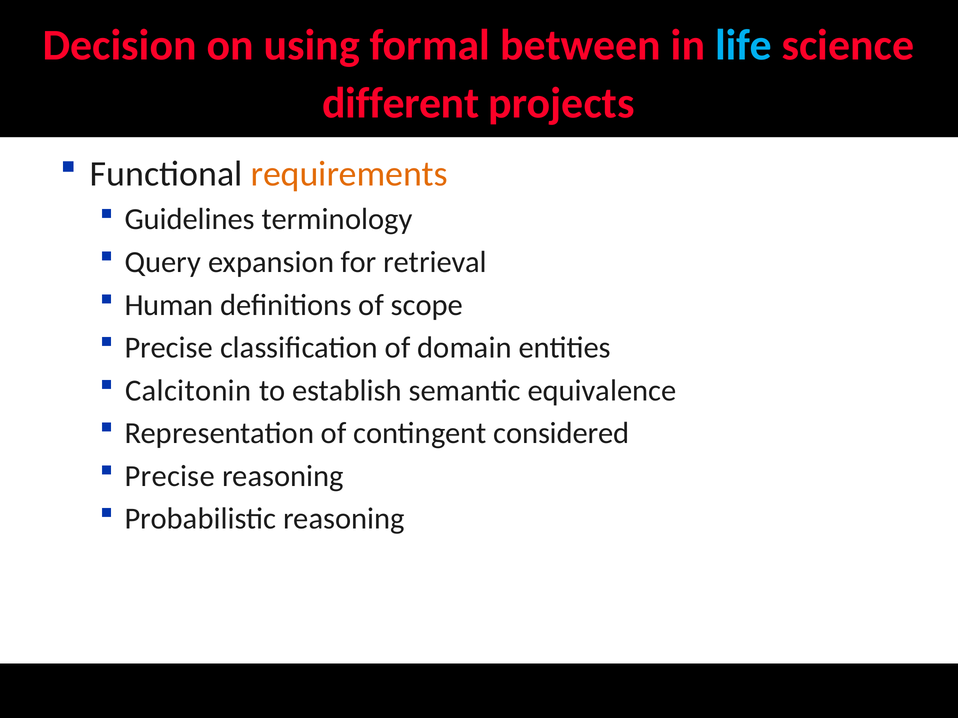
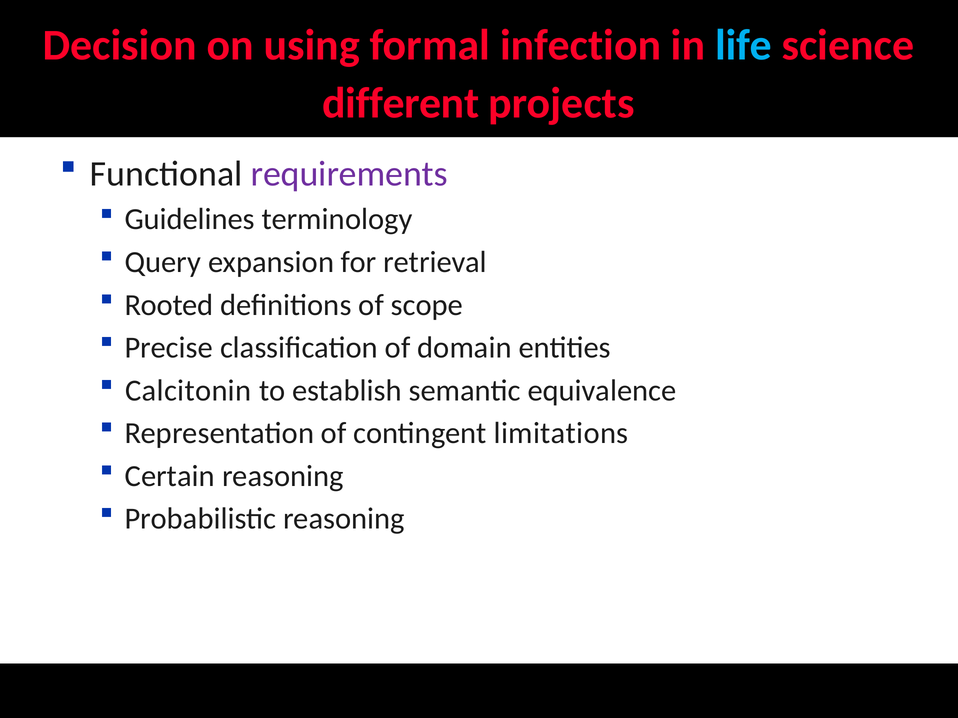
between: between -> infection (581, 45)
requirements colour: orange -> purple (349, 174)
Human: Human -> Rooted (169, 305)
considered: considered -> limitations (561, 434)
Precise: Precise -> Certain (170, 476)
